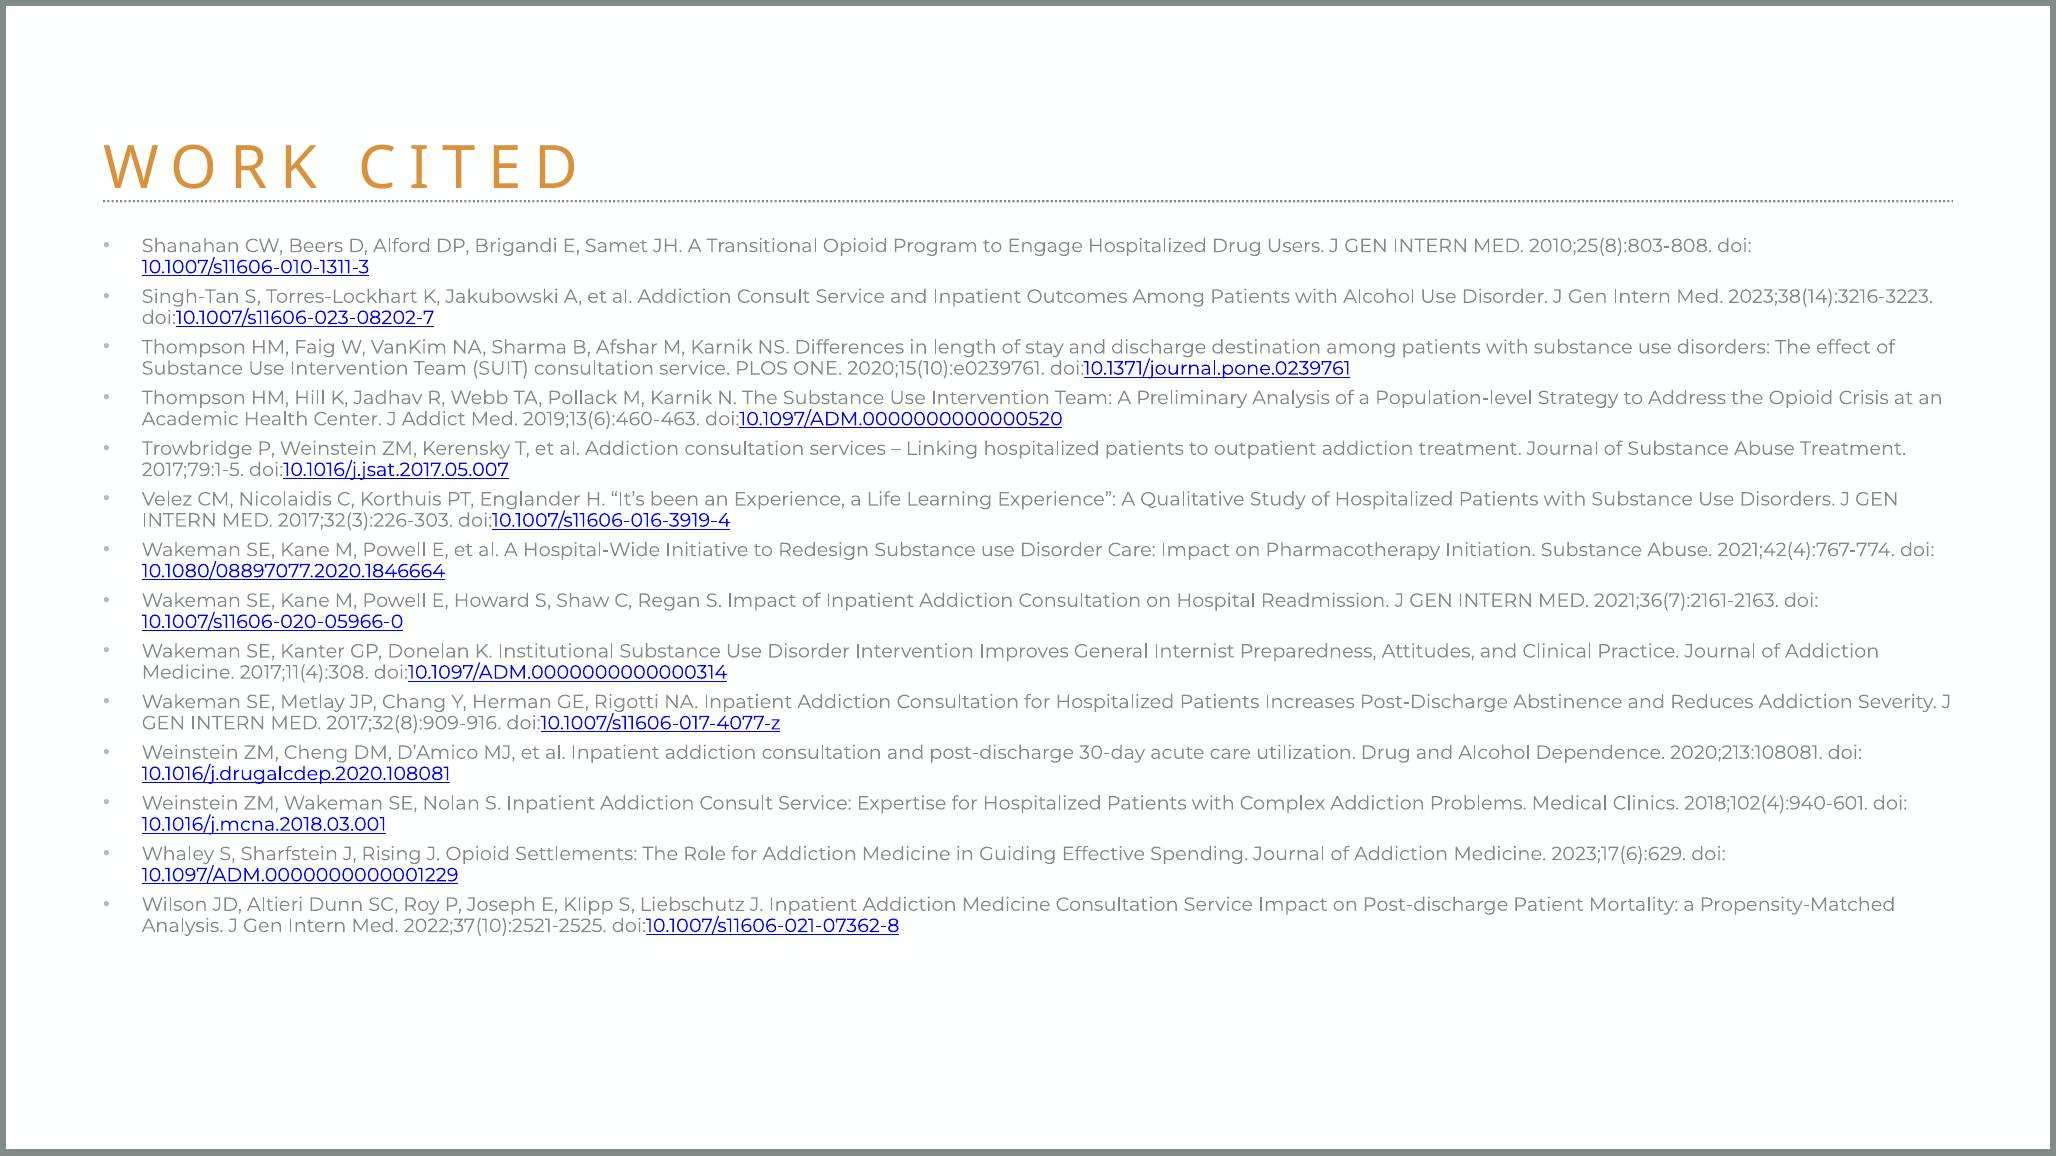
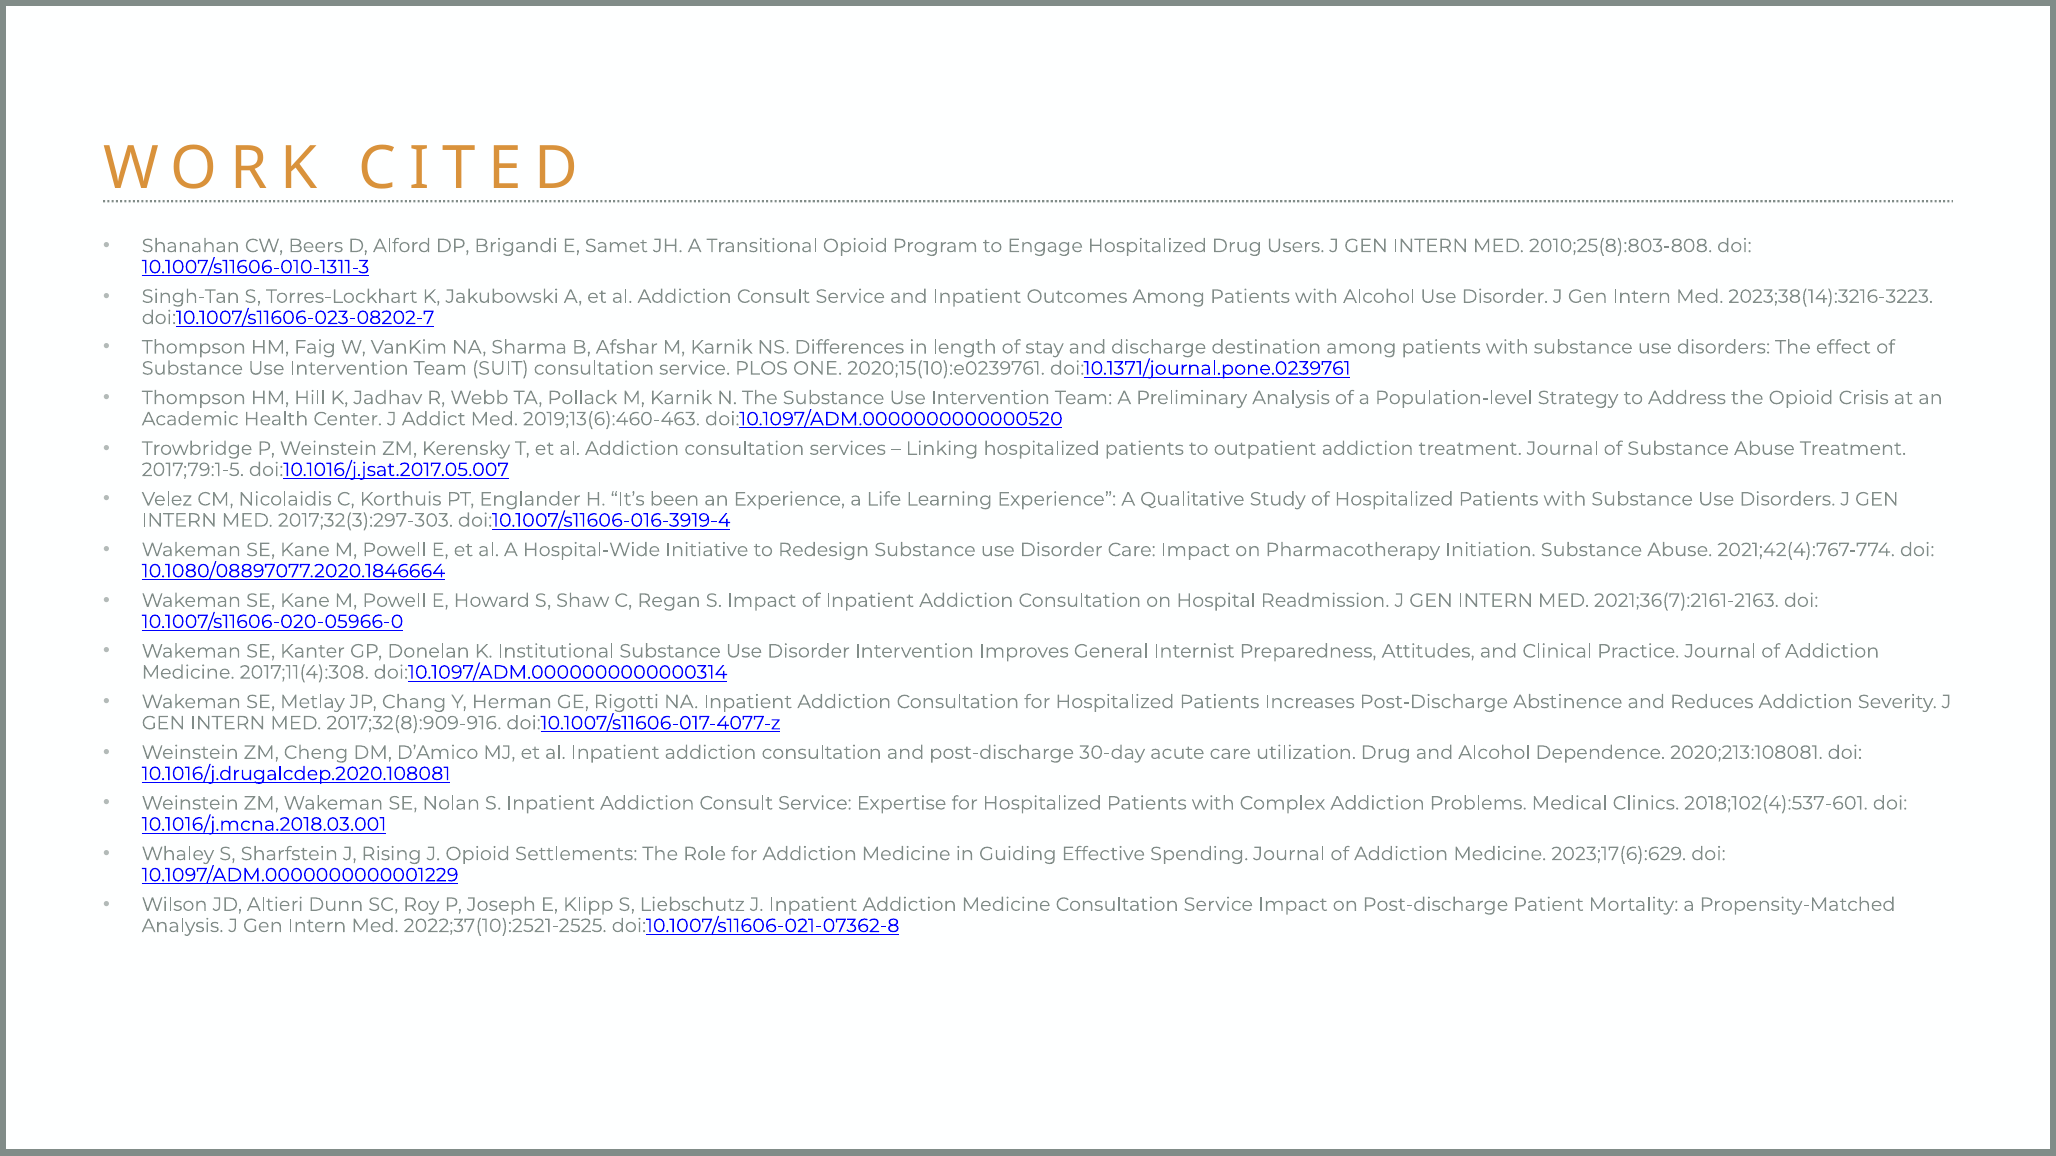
2017;32(3):226-303: 2017;32(3):226-303 -> 2017;32(3):297-303 (365, 521)
2018;102(4):940-601: 2018;102(4):940-601 -> 2018;102(4):537-601 (1776, 804)
